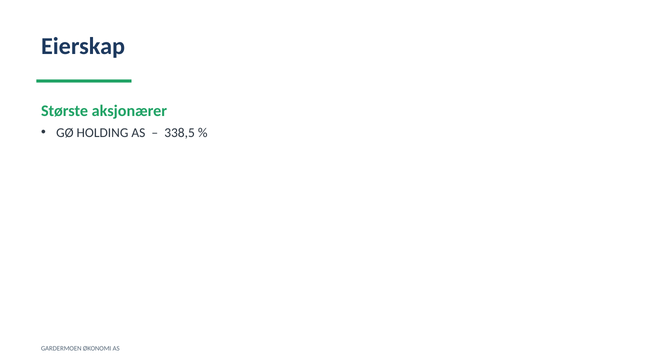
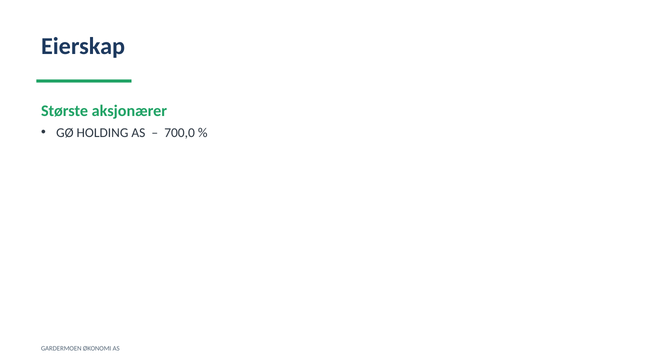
338,5: 338,5 -> 700,0 (180, 133)
